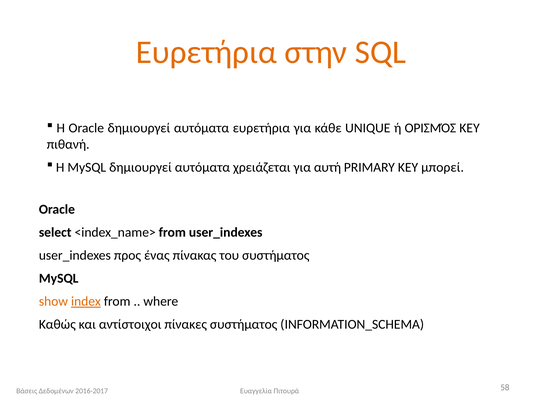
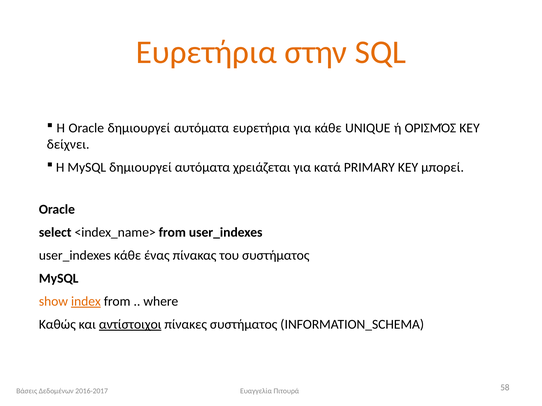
πιθανή: πιθανή -> δείχνει (68, 144)
αυτή: αυτή -> κατά (327, 168)
user_indexes προς: προς -> κάθε (127, 256)
αντίστοιχοι underline: none -> present (130, 325)
